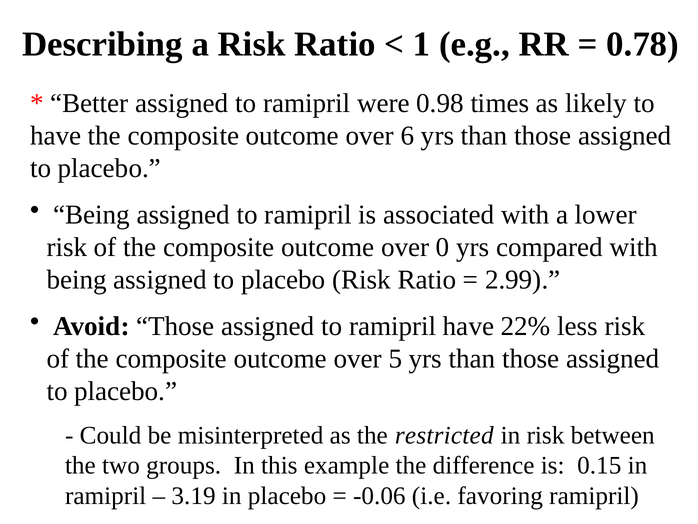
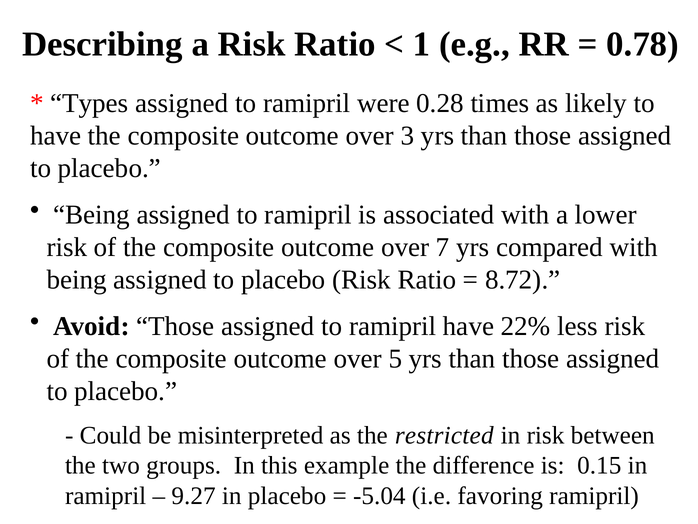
Better: Better -> Types (89, 103)
0.98: 0.98 -> 0.28 (440, 103)
6: 6 -> 3 (407, 136)
0: 0 -> 7 (443, 247)
2.99: 2.99 -> 8.72 (523, 280)
3.19: 3.19 -> 9.27 (194, 495)
-0.06: -0.06 -> -5.04 (379, 495)
